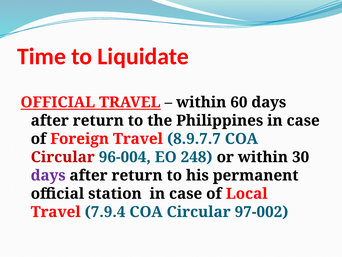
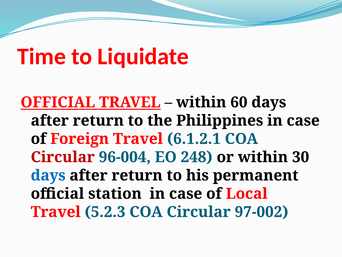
8.9.7.7: 8.9.7.7 -> 6.1.2.1 (194, 139)
days colour: purple -> blue (48, 175)
7.9.4: 7.9.4 -> 5.2.3 (105, 212)
